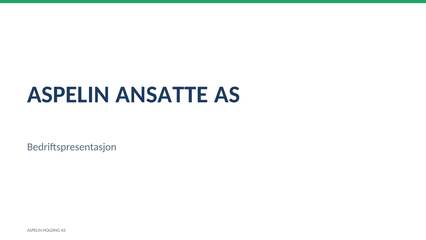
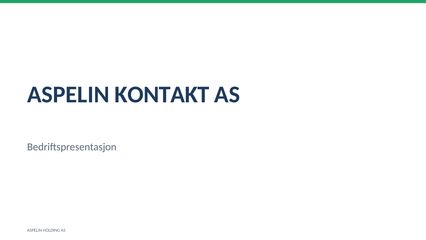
ANSATTE: ANSATTE -> KONTAKT (162, 94)
